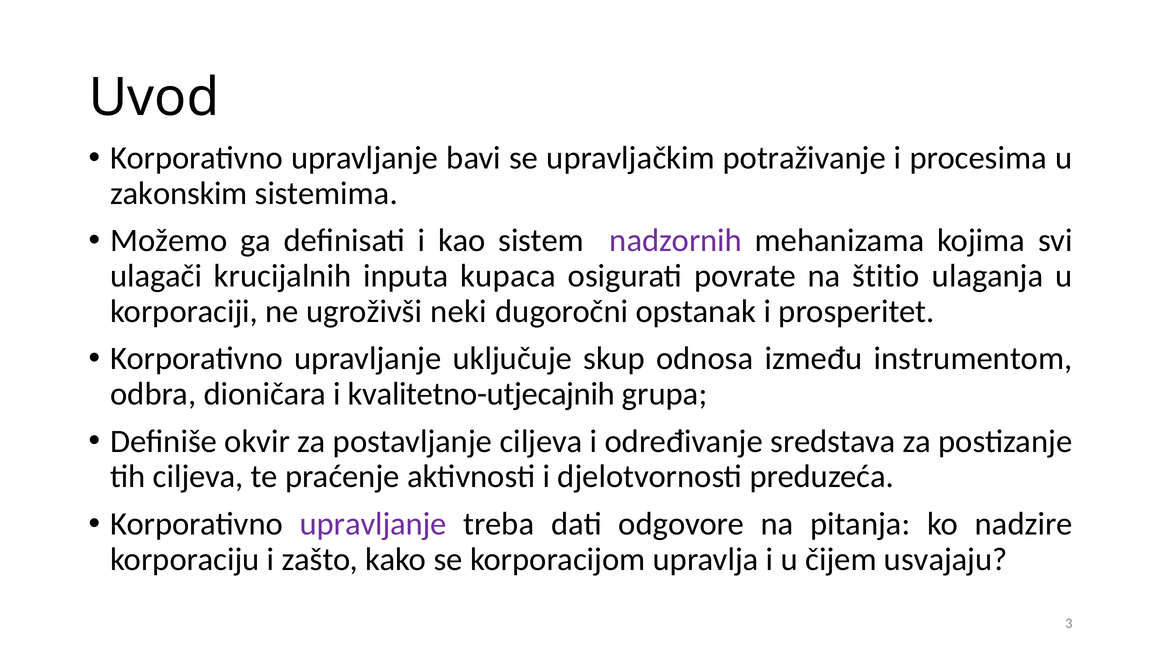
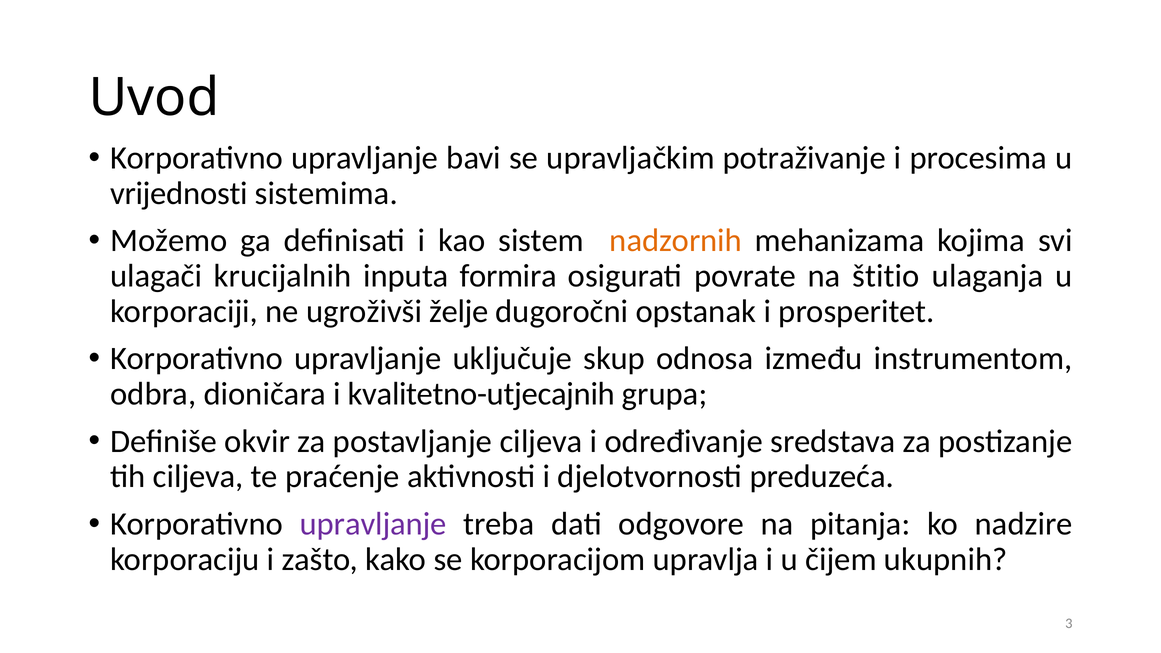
zakonskim: zakonskim -> vrijednosti (179, 193)
nadzornih colour: purple -> orange (676, 241)
kupaca: kupaca -> formira (508, 276)
neki: neki -> želje (459, 311)
usvajaju: usvajaju -> ukupnih (946, 559)
